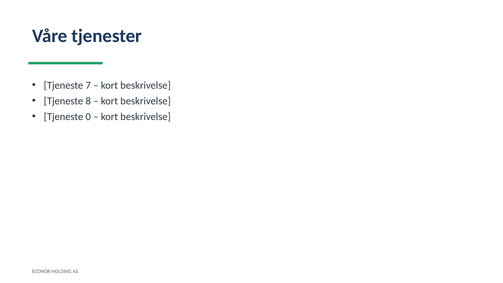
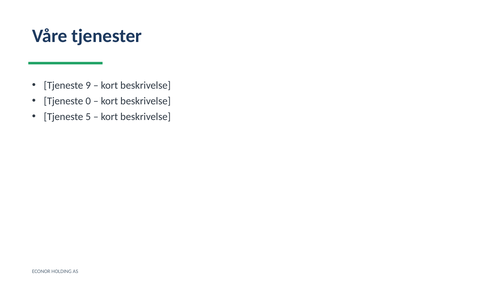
7: 7 -> 9 (88, 85)
8: 8 -> 0 (88, 101)
0: 0 -> 5 (88, 117)
